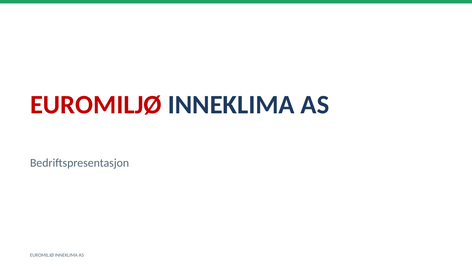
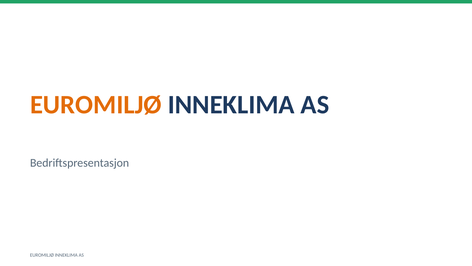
EUROMILJØ colour: red -> orange (96, 105)
